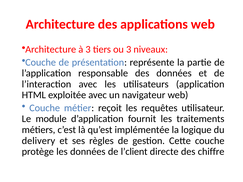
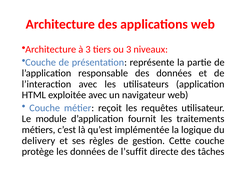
l’client: l’client -> l’suffit (134, 152)
chiffre: chiffre -> tâches (211, 152)
